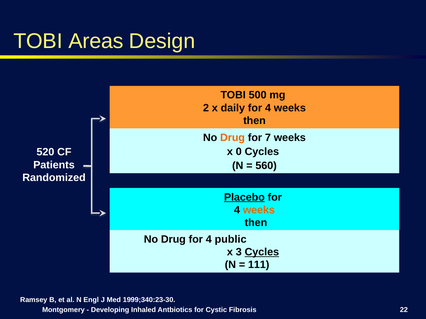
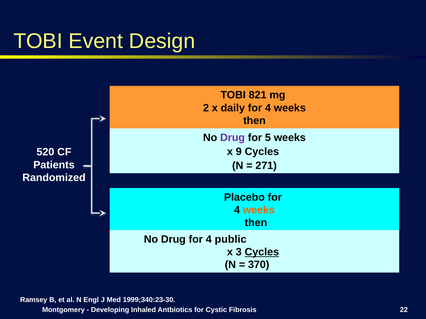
Areas: Areas -> Event (96, 41)
500: 500 -> 821 (258, 95)
Drug colour: orange -> purple (233, 138)
7: 7 -> 5 (268, 138)
0: 0 -> 9 (239, 152)
560: 560 -> 271 (266, 166)
Placebo underline: present -> none (244, 198)
111: 111 -> 370 (259, 265)
